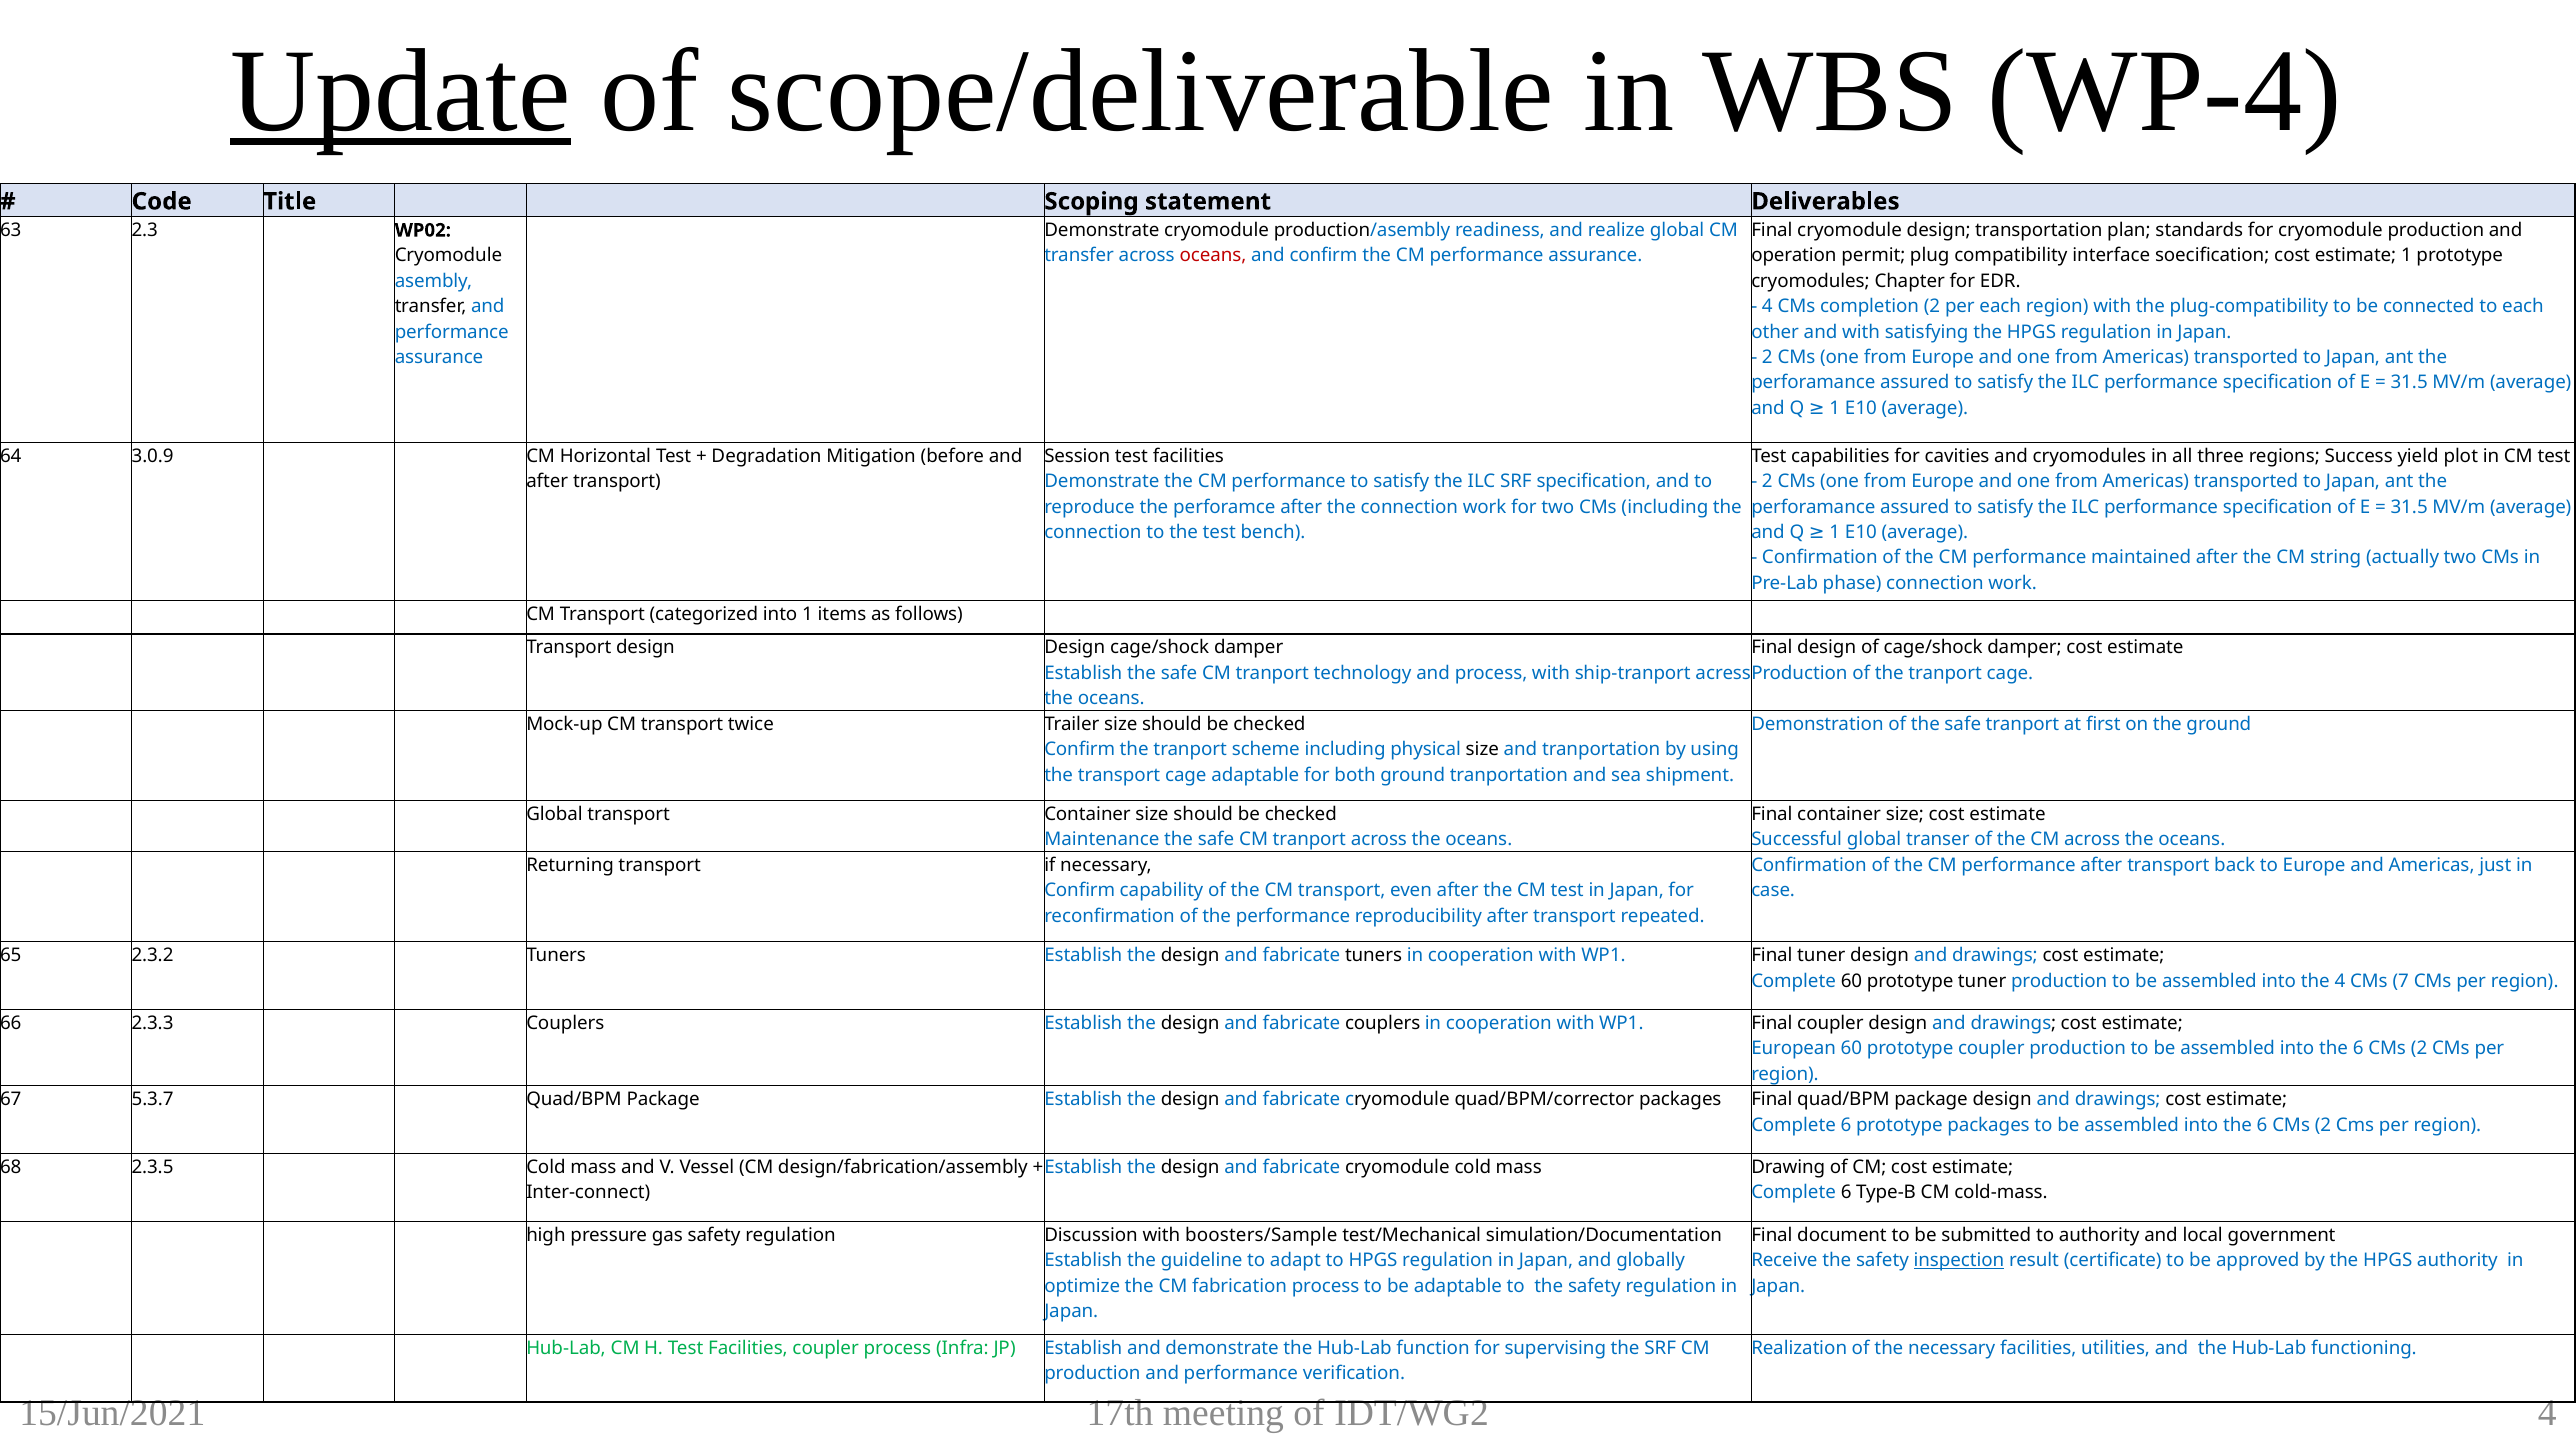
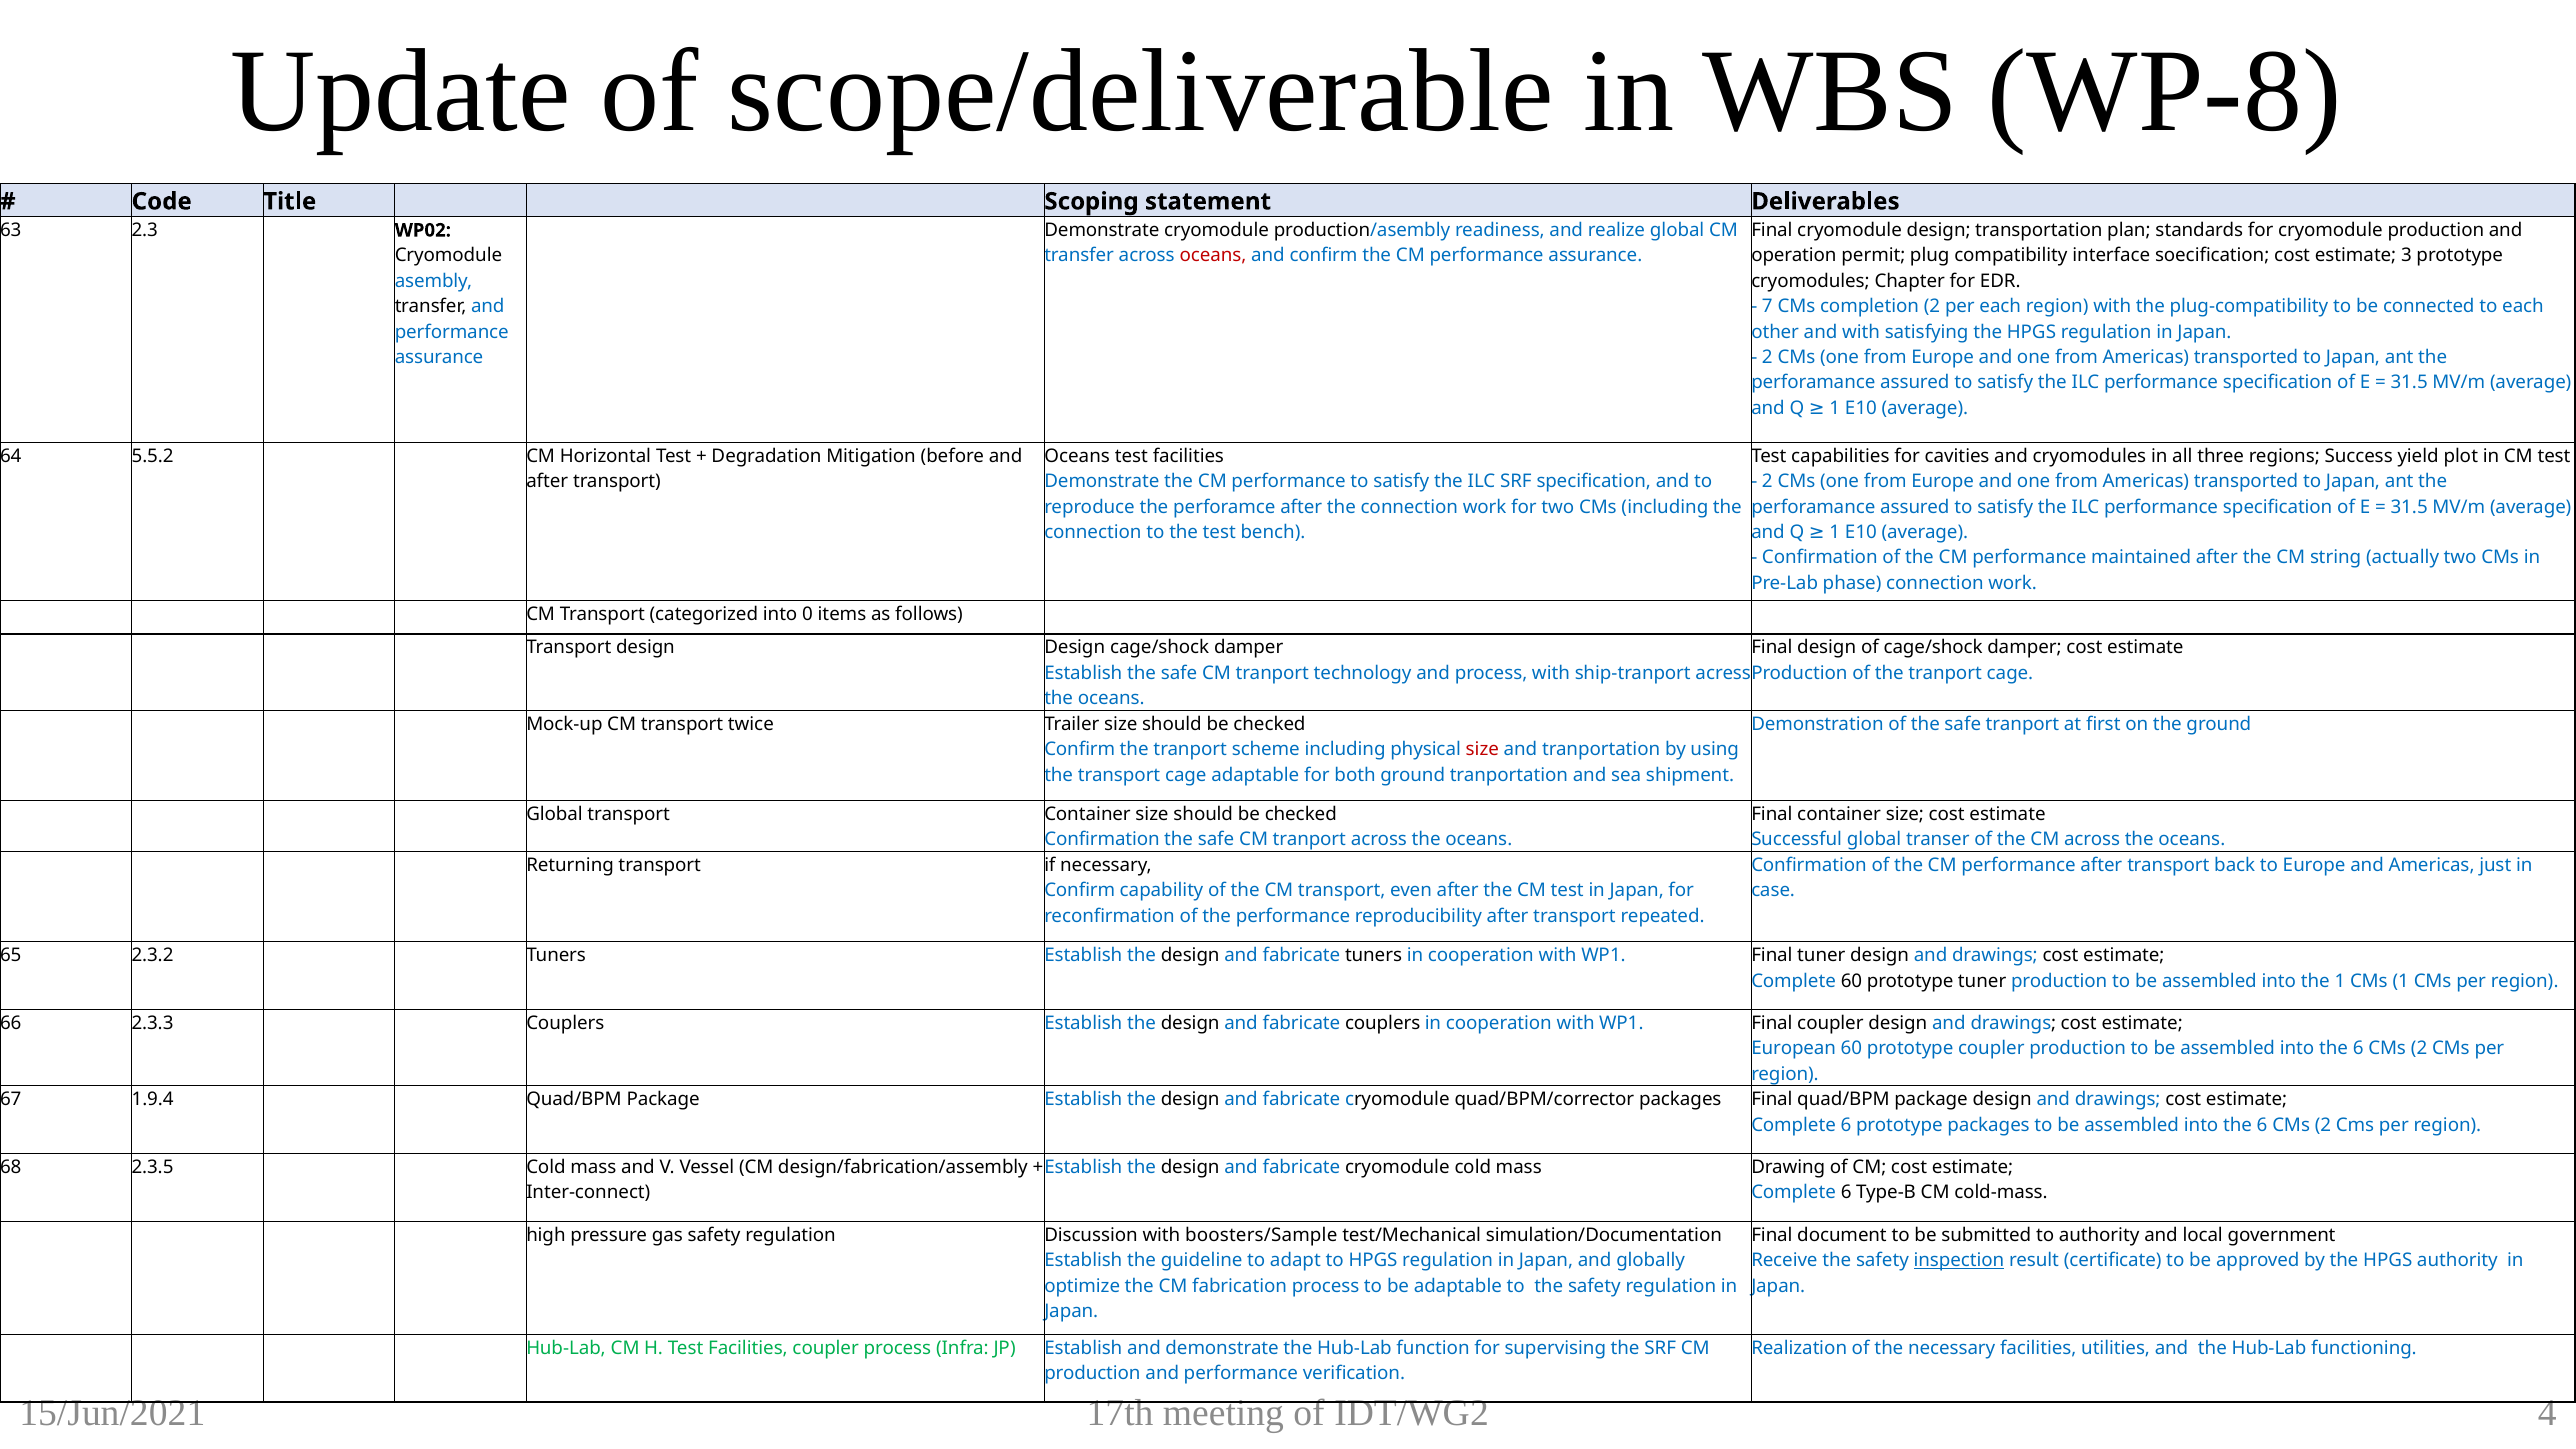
Update underline: present -> none (401, 91)
WP-4: WP-4 -> WP-8 (2165, 91)
estimate 1: 1 -> 3 (2406, 256)
4: 4 -> 7 (1767, 307)
3.0.9: 3.0.9 -> 5.5.2 (153, 456)
Session: Session -> Oceans (1077, 456)
into 1: 1 -> 0 (808, 614)
size colour: black -> red (1482, 749)
Maintenance: Maintenance -> Confirmation (1102, 840)
the 4: 4 -> 1 (2340, 981)
CMs 7: 7 -> 1 (2401, 981)
5.3.7: 5.3.7 -> 1.9.4 (153, 1100)
